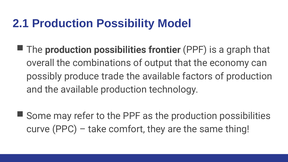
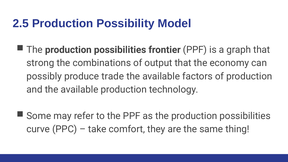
2.1: 2.1 -> 2.5 (21, 24)
overall: overall -> strong (40, 63)
